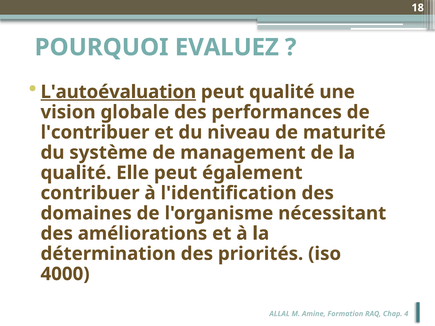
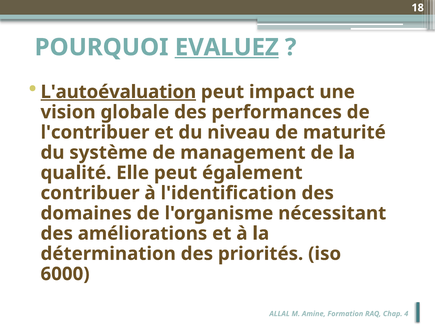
EVALUEZ underline: none -> present (227, 47)
peut qualité: qualité -> impact (282, 92)
4000: 4000 -> 6000 (65, 274)
